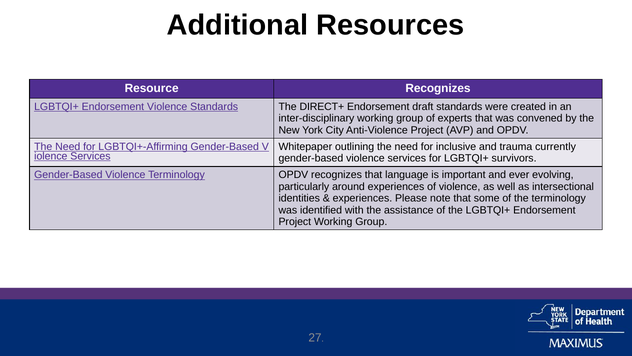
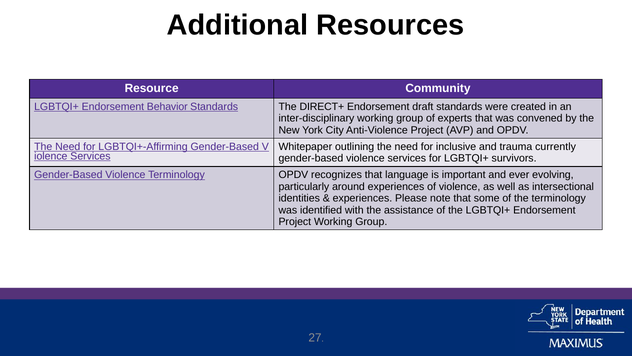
Resource Recognizes: Recognizes -> Community (438, 88)
Endorsement Violence: Violence -> Behavior (167, 107)
